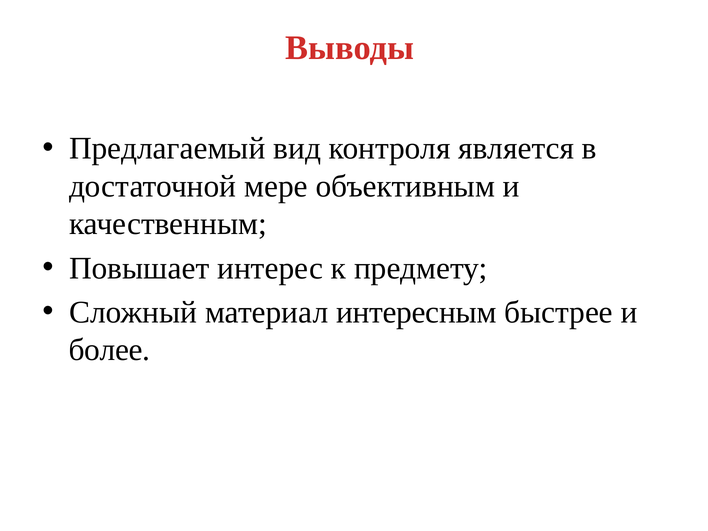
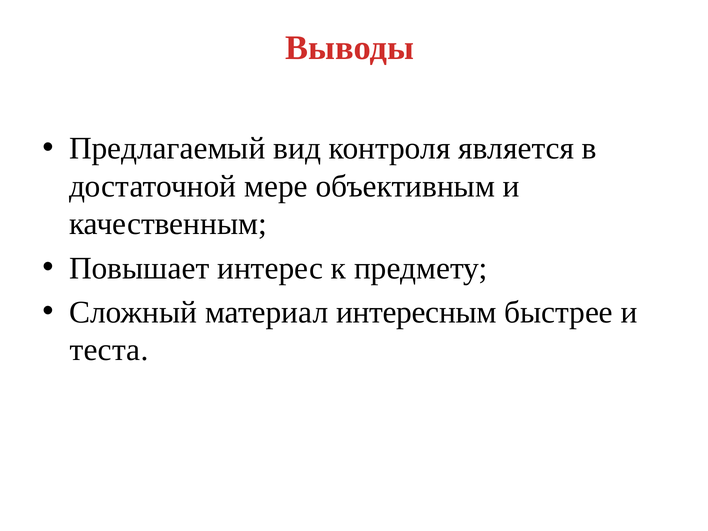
более: более -> теста (109, 350)
